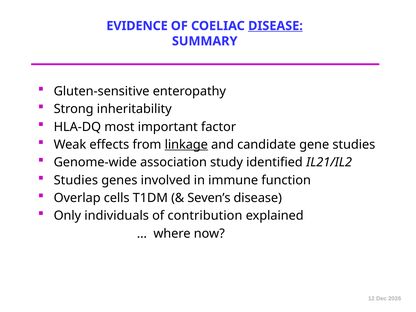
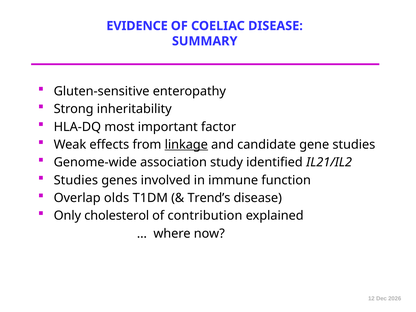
DISEASE underline: present -> none (275, 26)
cells: cells -> olds (117, 198)
Seven’s: Seven’s -> Trend’s (209, 198)
individuals: individuals -> cholesterol (117, 216)
